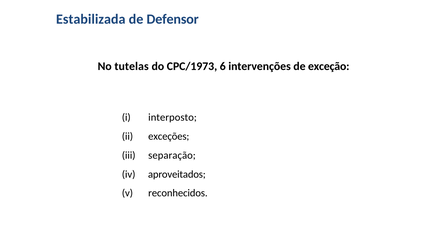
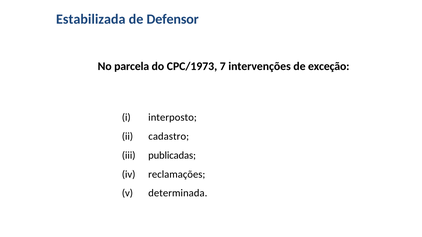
tutelas: tutelas -> parcela (132, 66)
6: 6 -> 7 (223, 66)
exceções: exceções -> cadastro (169, 136)
separação: separação -> publicadas (172, 155)
aproveitados: aproveitados -> reclamações (177, 174)
reconhecidos: reconhecidos -> determinada (178, 193)
